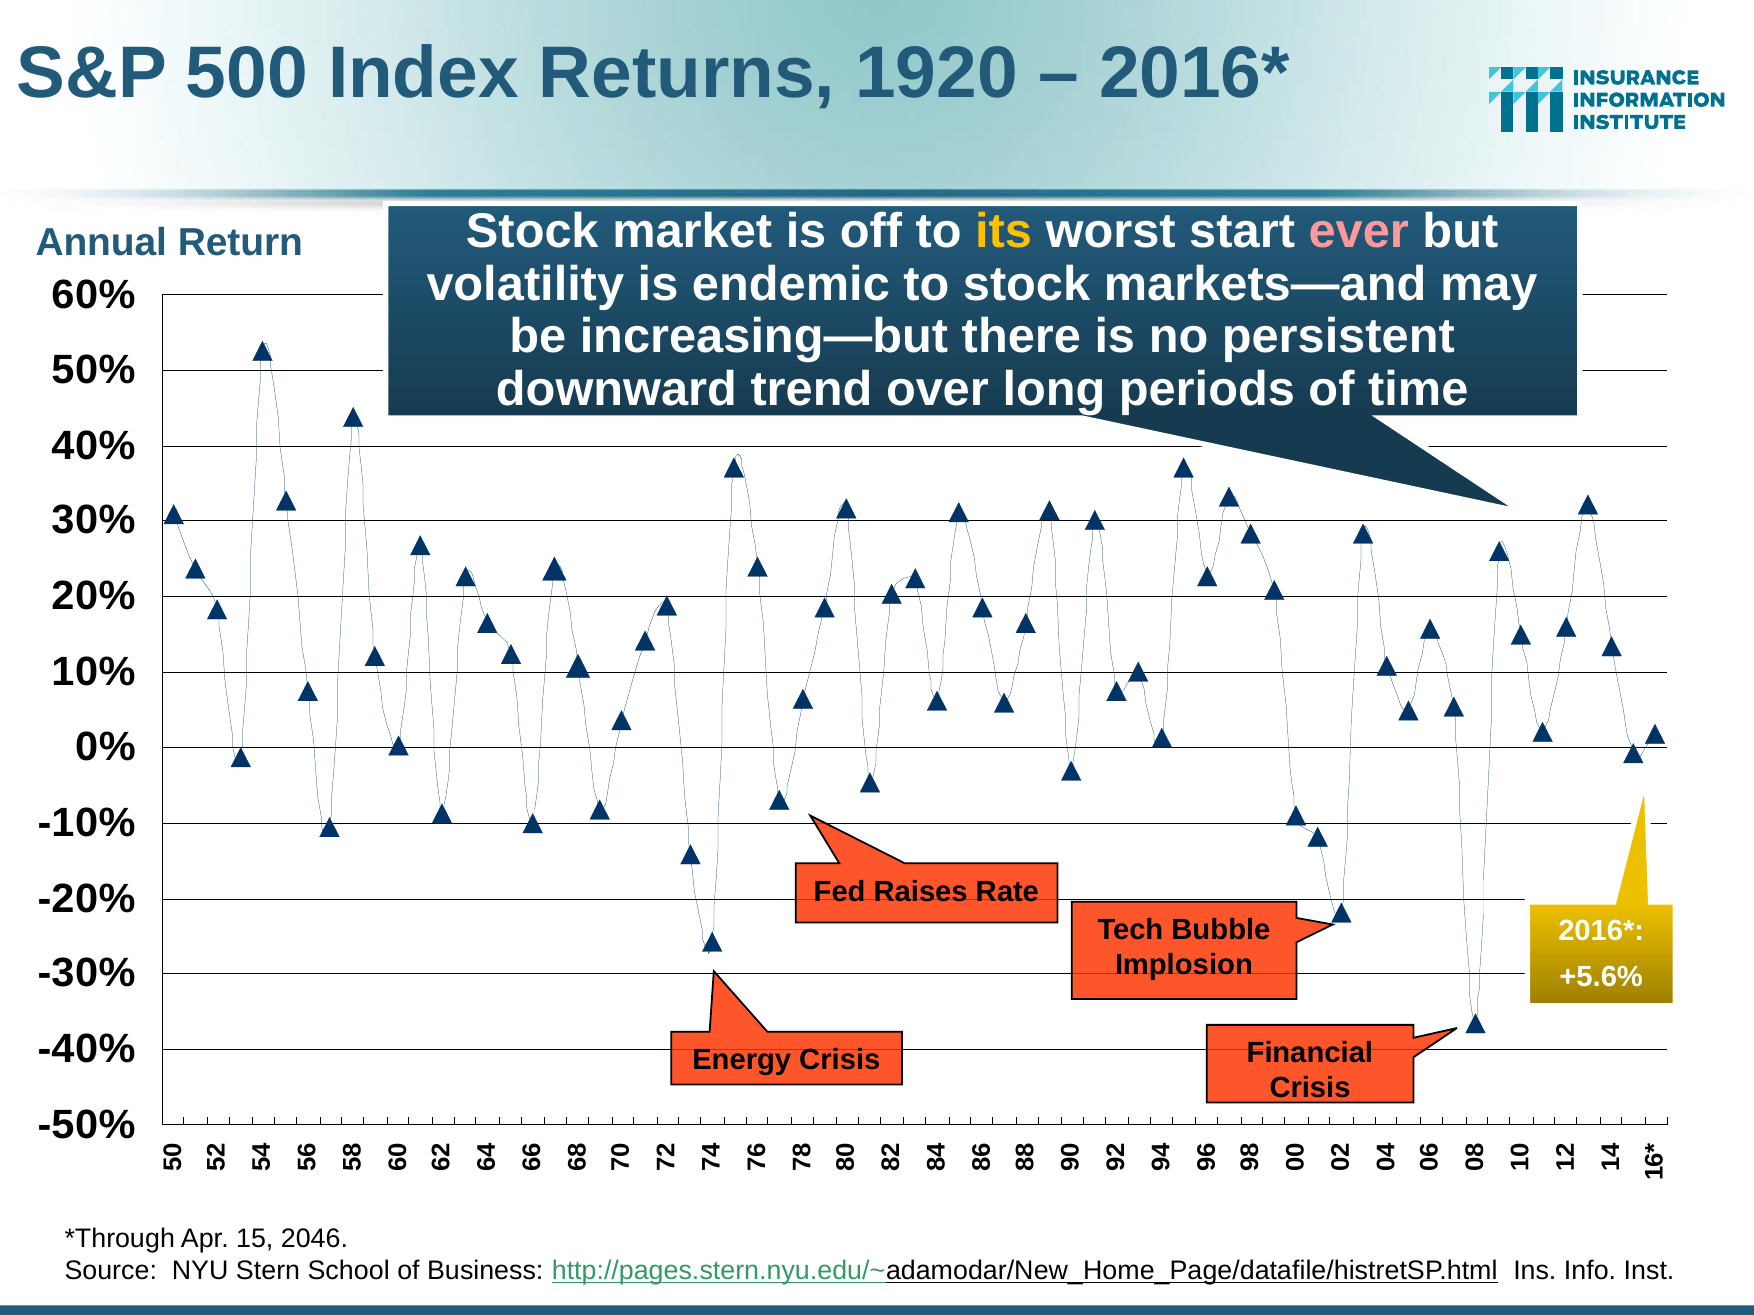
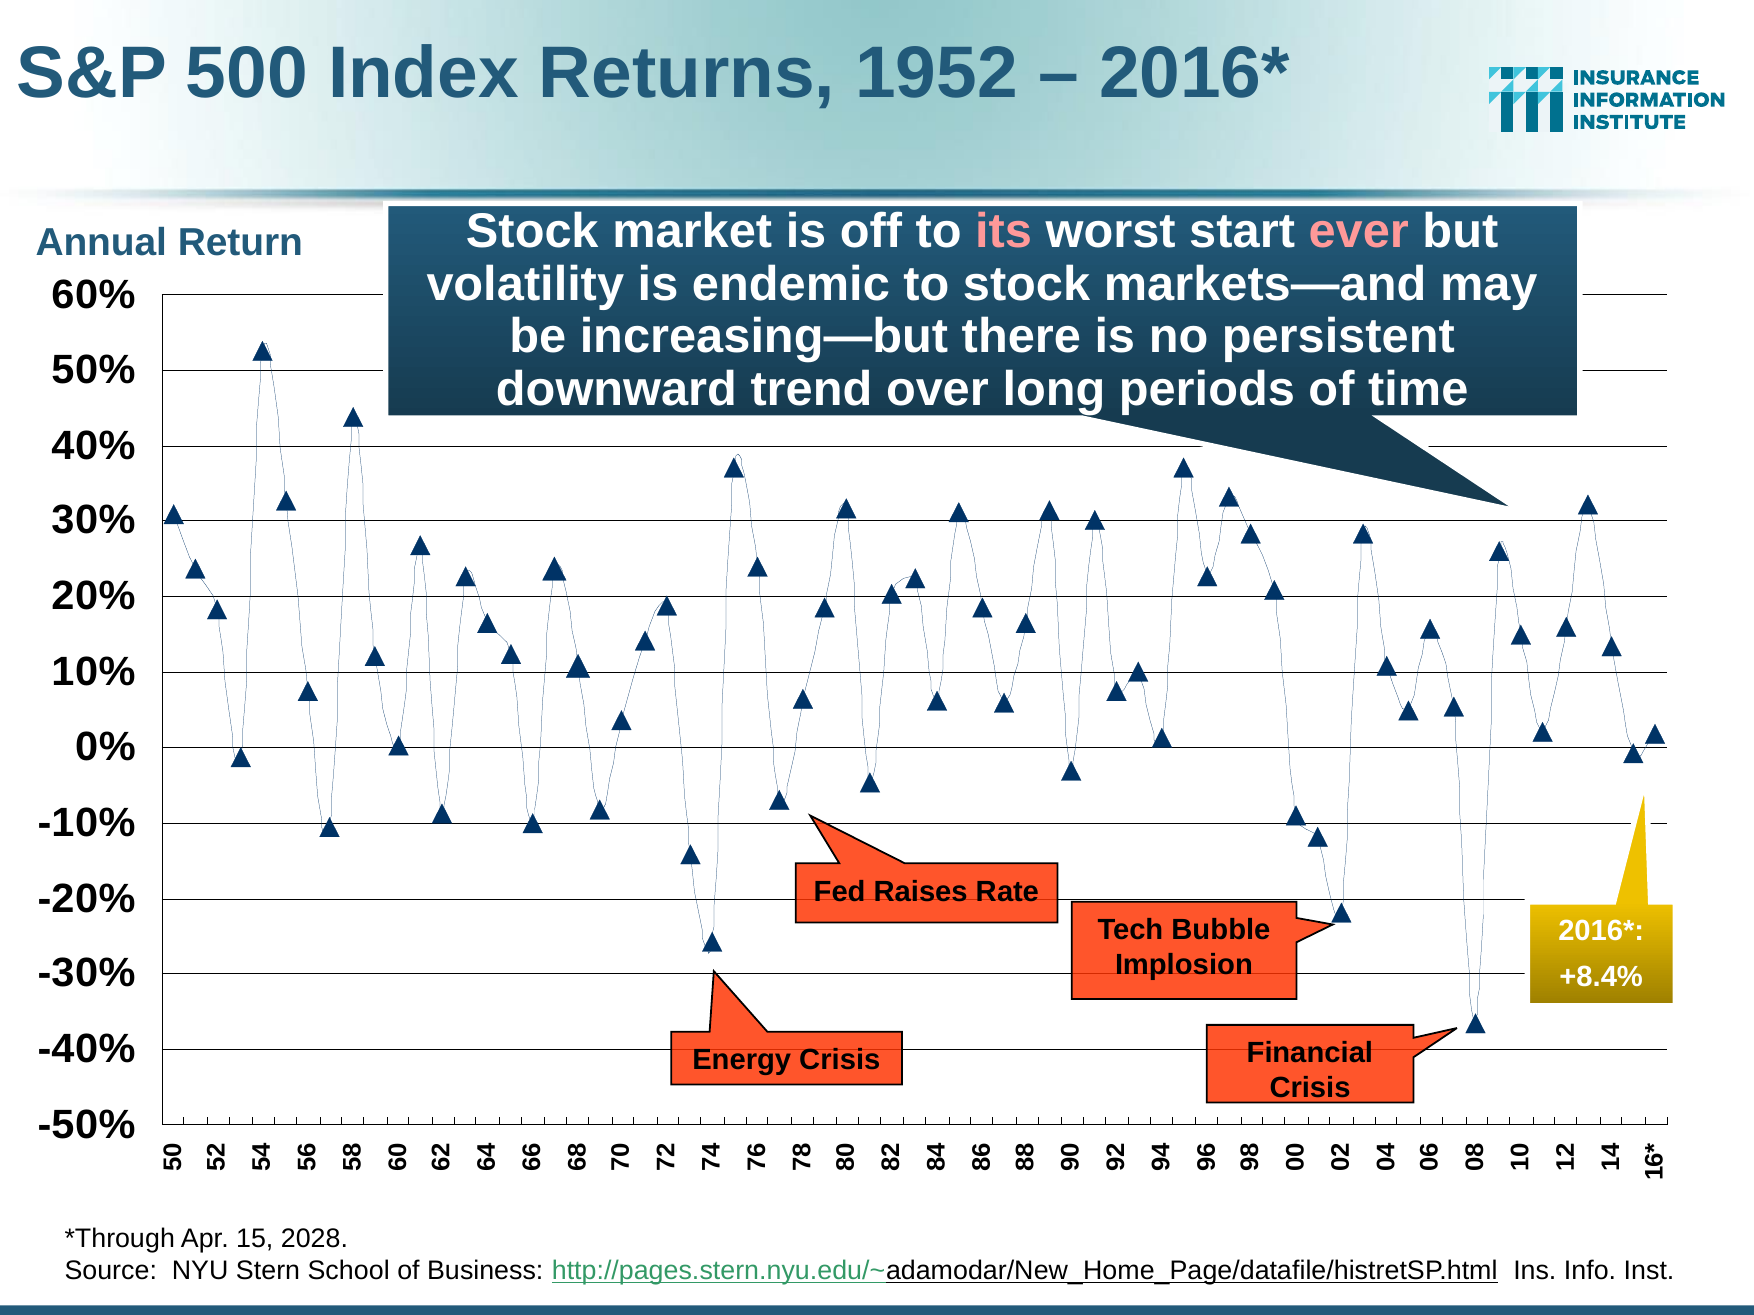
1920: 1920 -> 1952 (937, 74)
its colour: yellow -> pink (1004, 232)
+5.6%: +5.6% -> +8.4% (1601, 977)
2046: 2046 -> 2028 (314, 1239)
